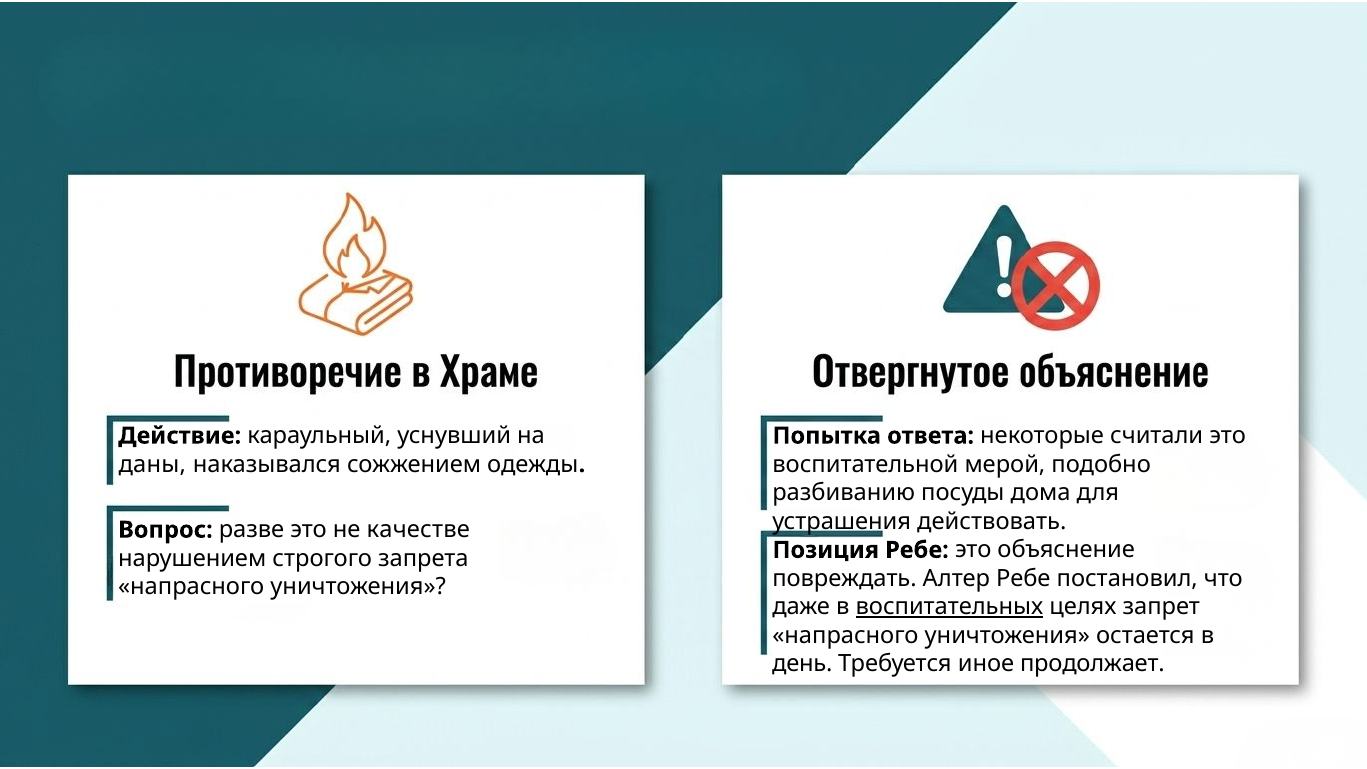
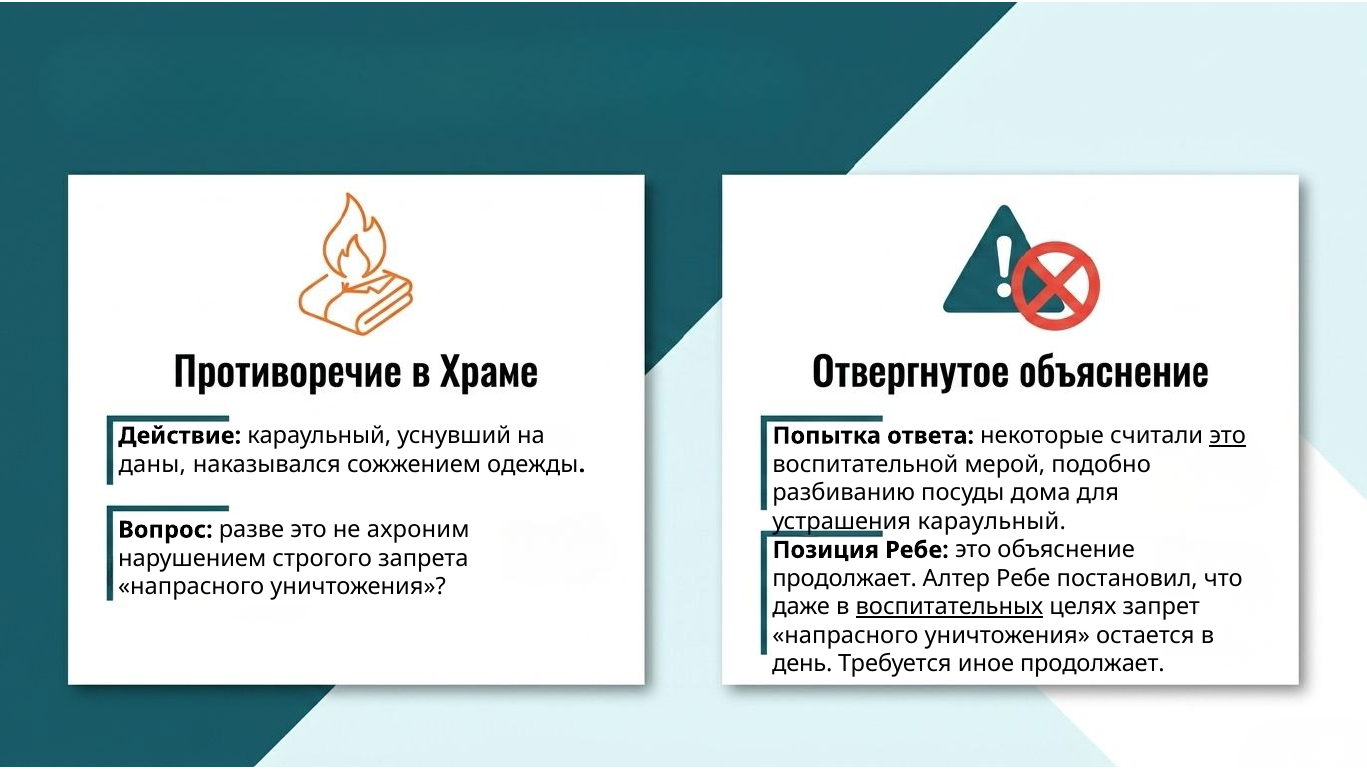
это underline: none -> present (1228, 436)
устрашения действовать: действовать -> караульный (992, 521)
качестве: качестве -> ахроним (418, 530)
повреждать: повреждать -> продолжает (845, 578)
